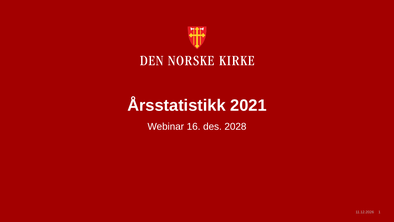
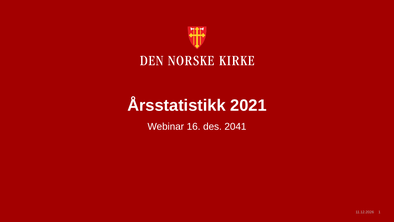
2028: 2028 -> 2041 (235, 127)
